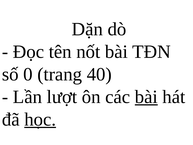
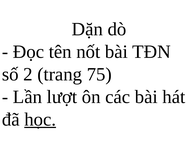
0: 0 -> 2 (28, 74)
40: 40 -> 75 (99, 74)
bài underline: present -> none (146, 97)
